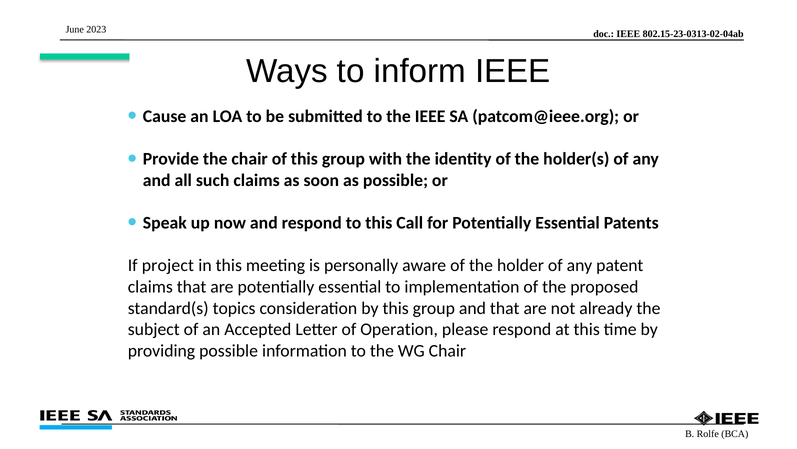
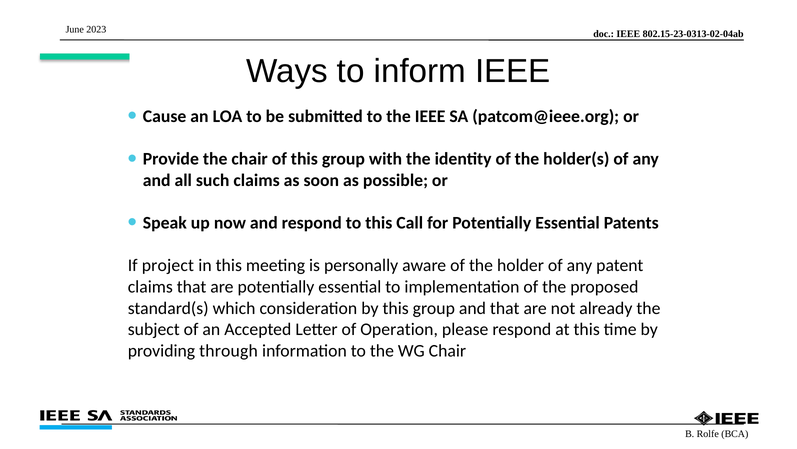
topics: topics -> which (234, 308)
providing possible: possible -> through (229, 350)
